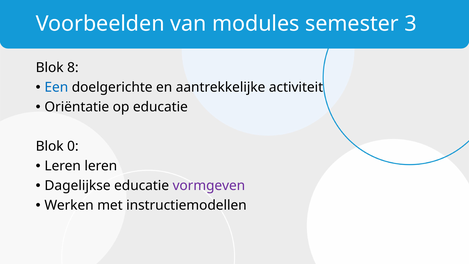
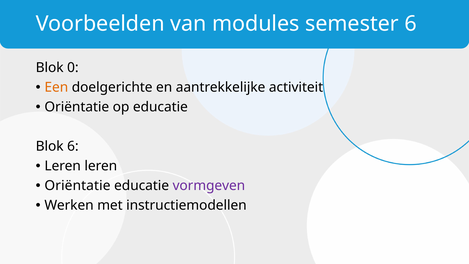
semester 3: 3 -> 6 (411, 24)
8: 8 -> 0 (73, 68)
Een colour: blue -> orange (56, 87)
Blok 0: 0 -> 6 (73, 146)
Dagelijkse: Dagelijkse -> Oriëntatie (77, 186)
